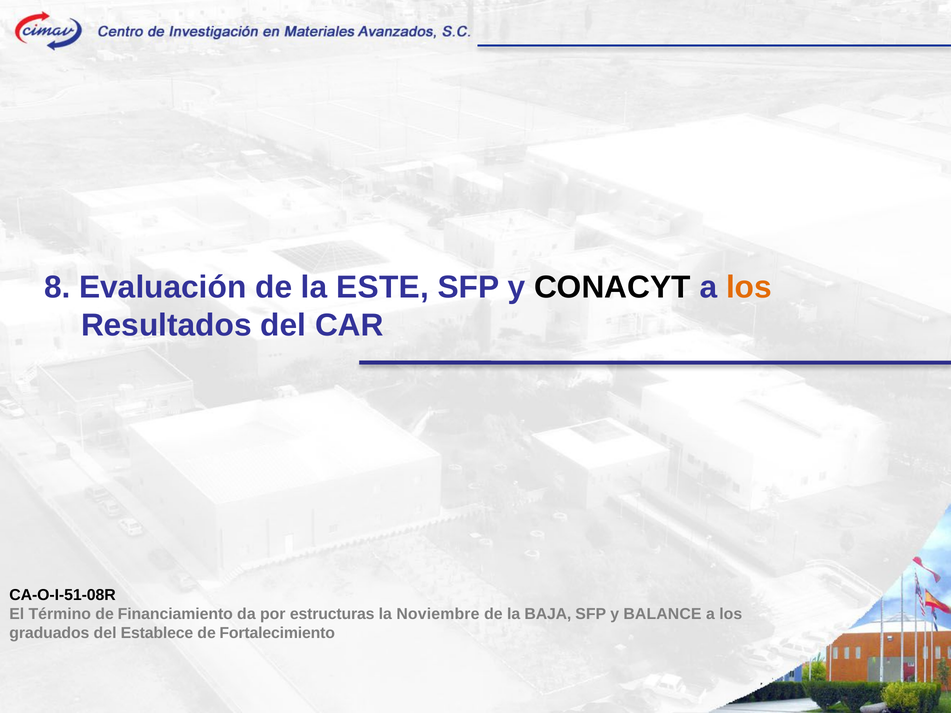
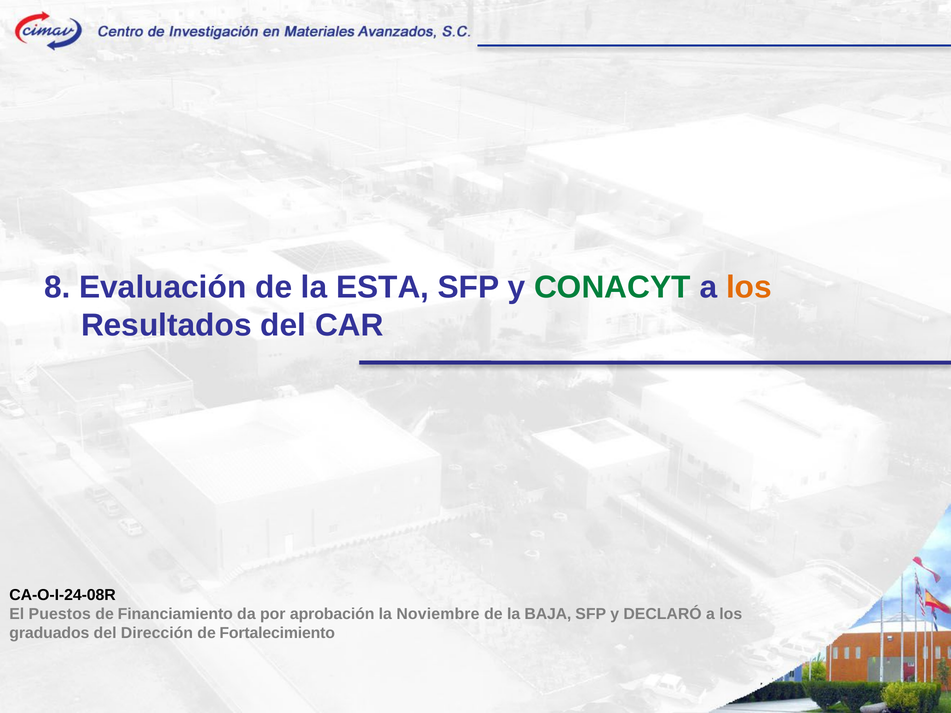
ESTE: ESTE -> ESTA (383, 288)
CONACYT colour: black -> green (612, 288)
CA-O-I-51-08R: CA-O-I-51-08R -> CA-O-I-24-08R (63, 595)
Término: Término -> Puestos (60, 614)
estructuras: estructuras -> aprobación (332, 614)
BALANCE: BALANCE -> DECLARÓ (663, 614)
Establece: Establece -> Dirección (157, 633)
